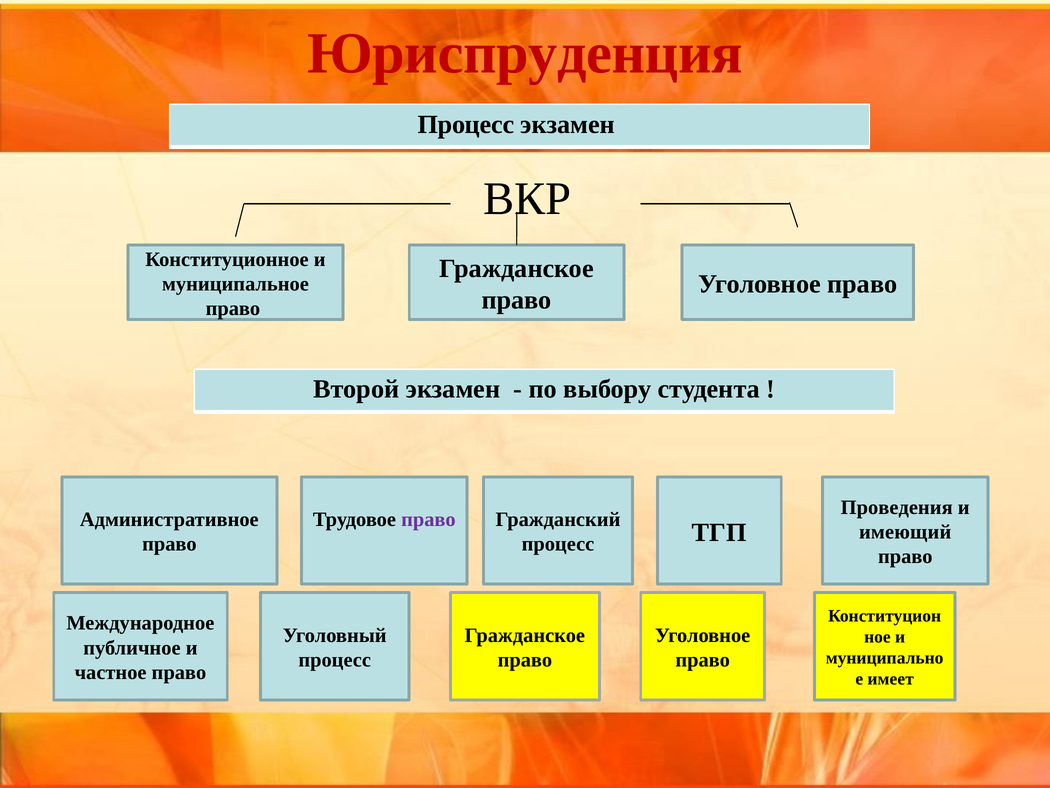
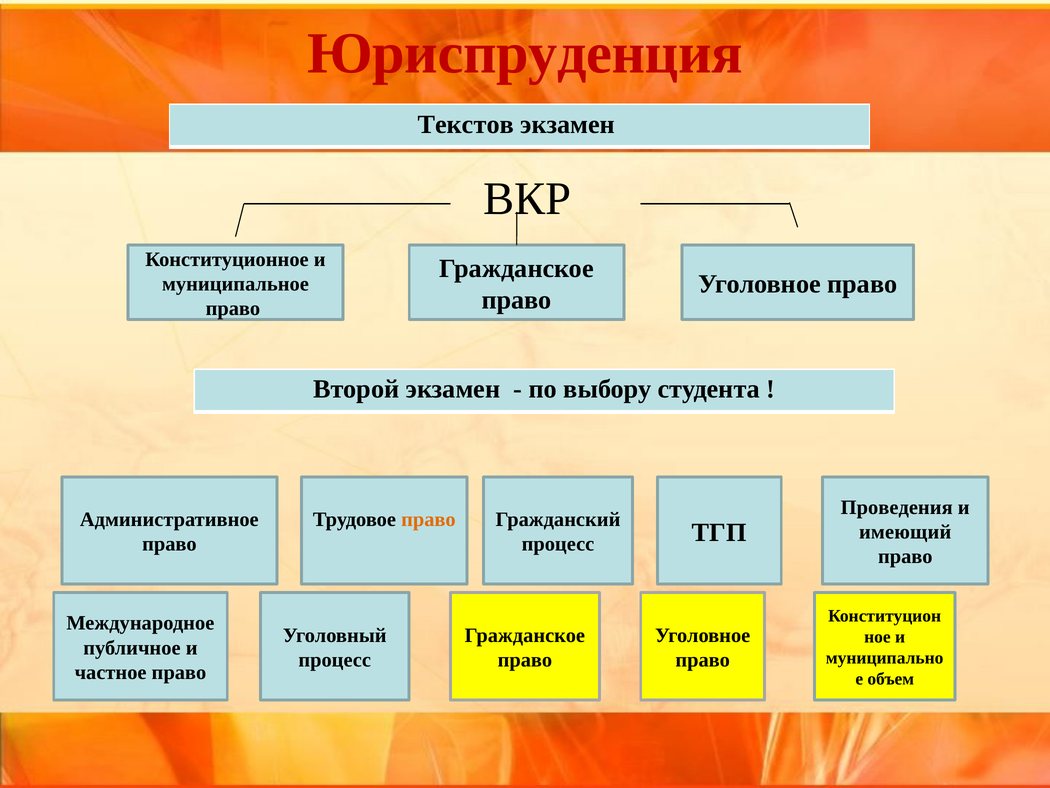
Процесс: Процесс -> Текстов (466, 124)
право colour: purple -> orange (428, 519)
имеет: имеет -> объем (891, 679)
